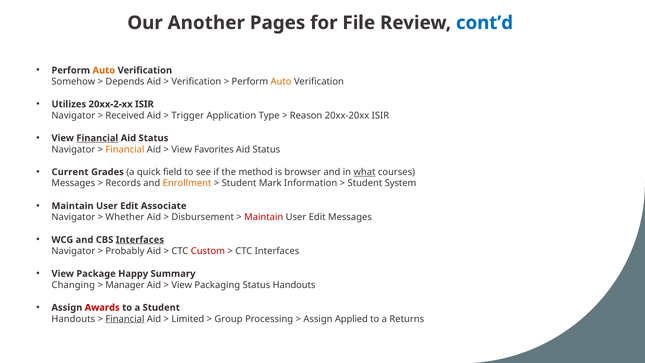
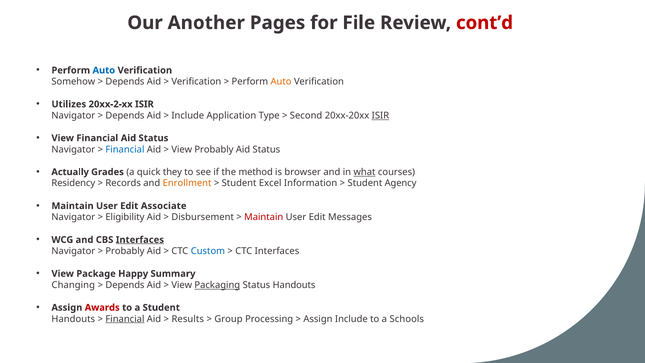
cont’d colour: blue -> red (485, 23)
Auto colour: orange -> blue (104, 70)
Received: Received -> Depends (125, 115)
Trigger: Trigger -> Include (188, 115)
Reason: Reason -> Second (306, 115)
ISIR underline: none -> present (380, 115)
Financial underline: present -> none (97, 138)
Financial colour: orange -> blue (125, 149)
View Favorites: Favorites -> Probably (214, 149)
Current: Current -> Actually (70, 172)
field: field -> they (172, 172)
Messages: Messages -> Residency (73, 183)
Mark: Mark -> Excel (270, 183)
System: System -> Agency (401, 183)
Whether: Whether -> Eligibility (125, 217)
Custom colour: red -> blue (208, 251)
Manager: Manager -> Depends (125, 285)
Packaging underline: none -> present (217, 285)
Limited: Limited -> Results (188, 319)
Assign Applied: Applied -> Include (351, 319)
Returns: Returns -> Schools (407, 319)
